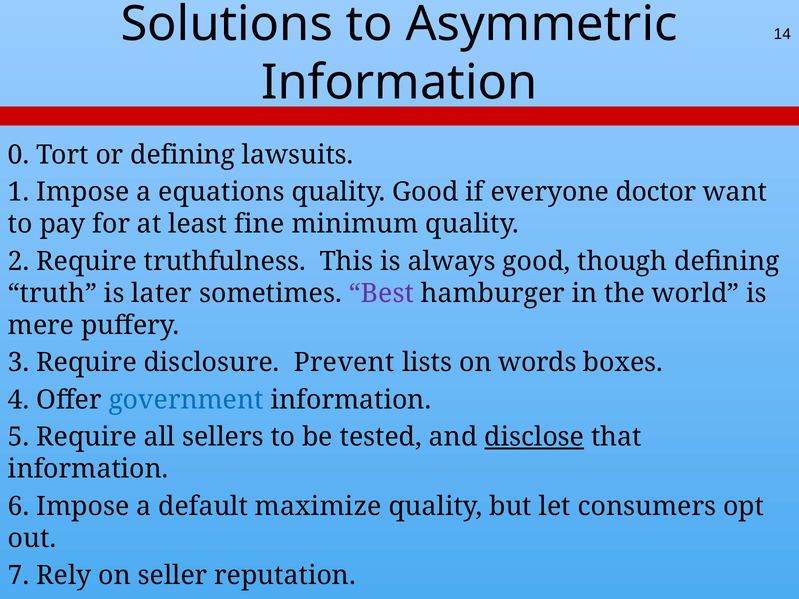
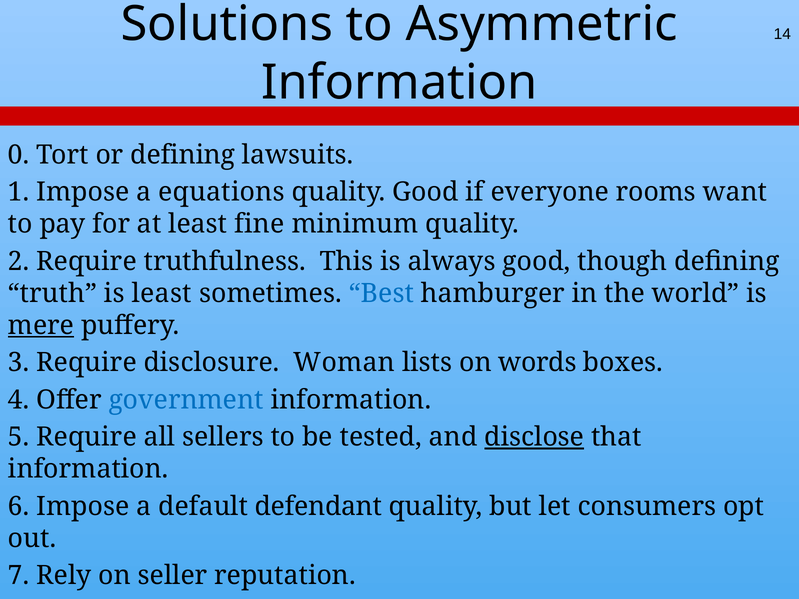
doctor: doctor -> rooms (656, 192)
is later: later -> least (162, 293)
Best colour: purple -> blue (381, 293)
mere underline: none -> present (41, 325)
Prevent: Prevent -> Woman (344, 363)
maximize: maximize -> defendant (318, 506)
